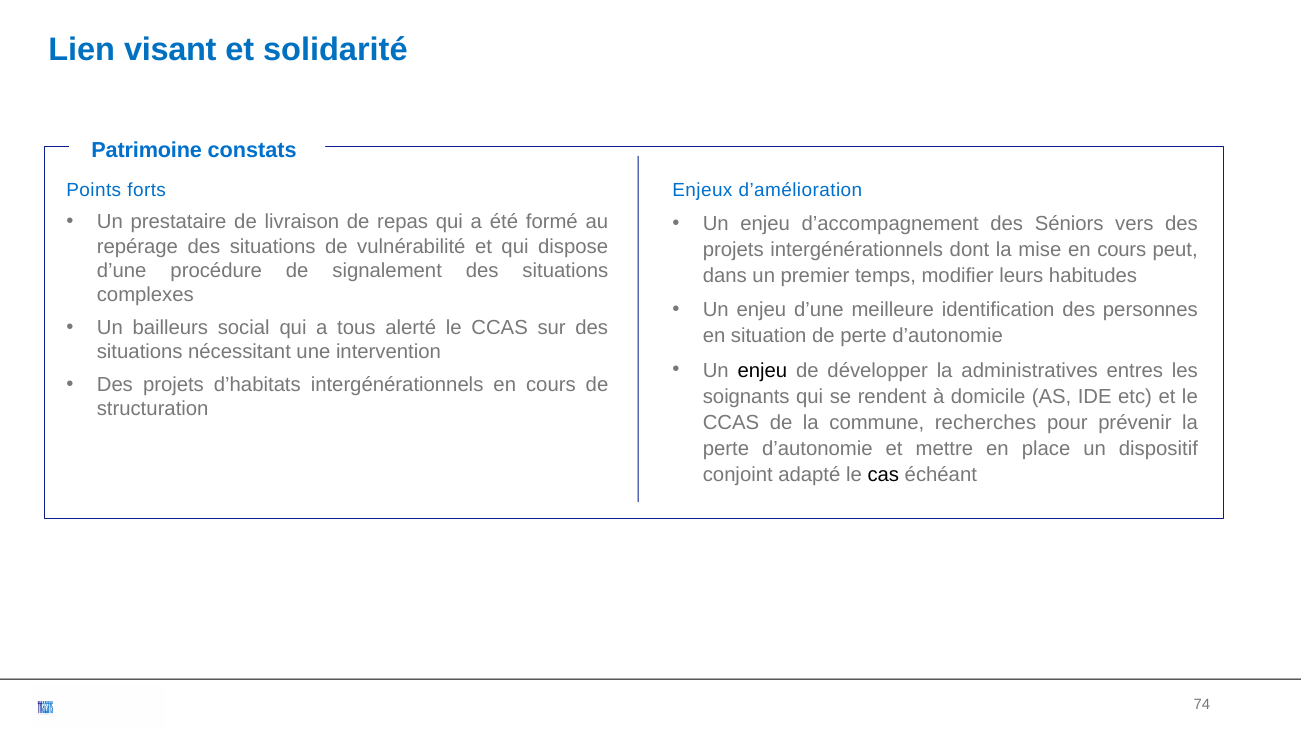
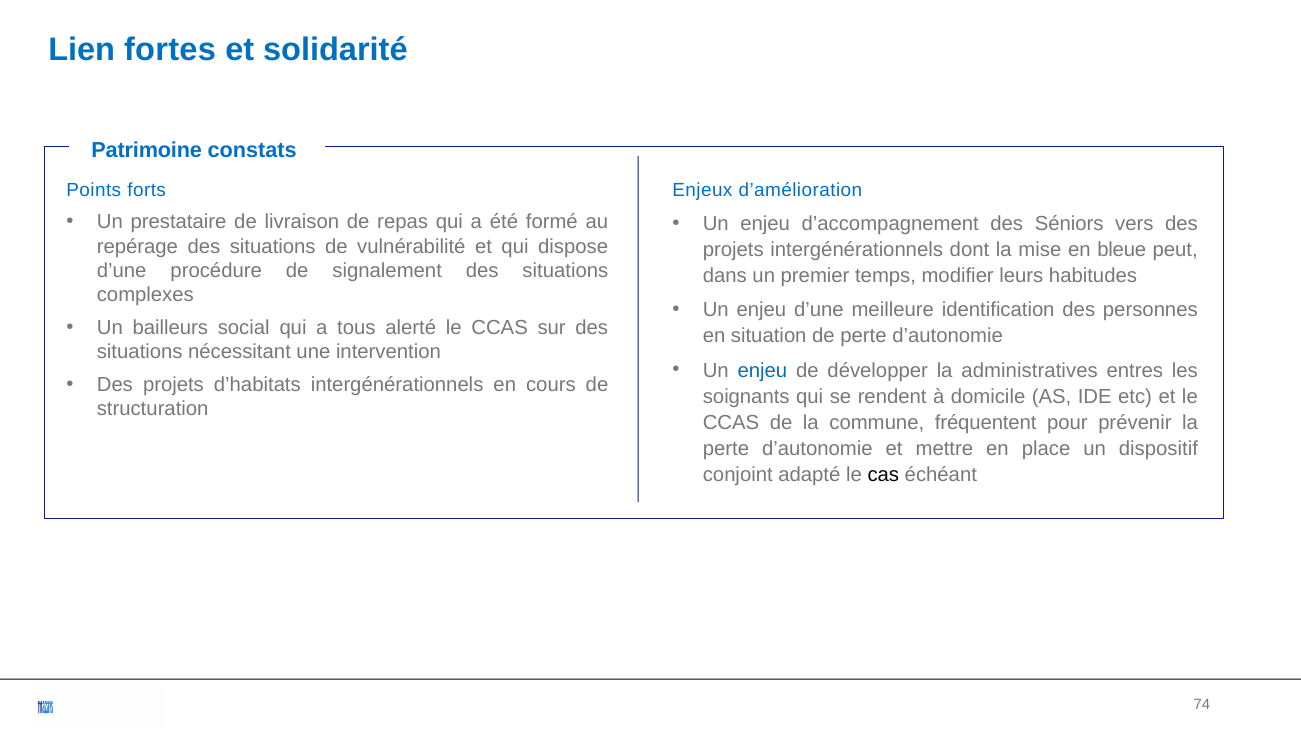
visant: visant -> fortes (170, 49)
mise en cours: cours -> bleue (1122, 250)
enjeu colour: black -> blue (762, 370)
recherches: recherches -> fréquentent (986, 423)
